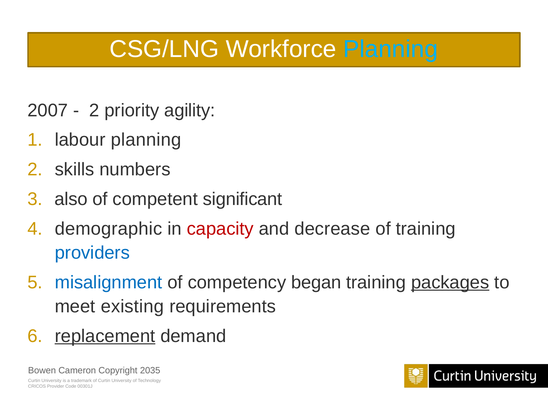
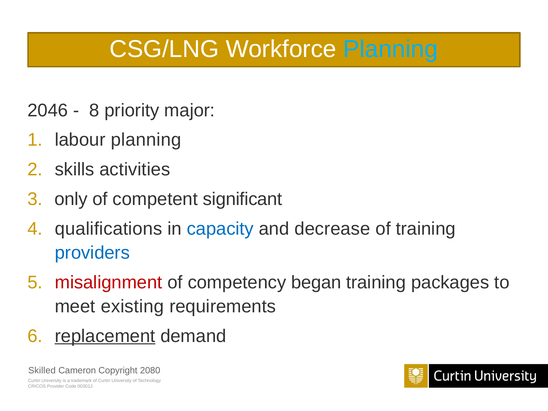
2007: 2007 -> 2046 (48, 110)
2: 2 -> 8 (94, 110)
agility: agility -> major (190, 110)
numbers: numbers -> activities (135, 169)
also: also -> only (71, 199)
demographic: demographic -> qualifications (109, 229)
capacity colour: red -> blue (220, 229)
misalignment colour: blue -> red (109, 282)
packages underline: present -> none (450, 282)
Bowen: Bowen -> Skilled (42, 370)
2035: 2035 -> 2080 (150, 370)
